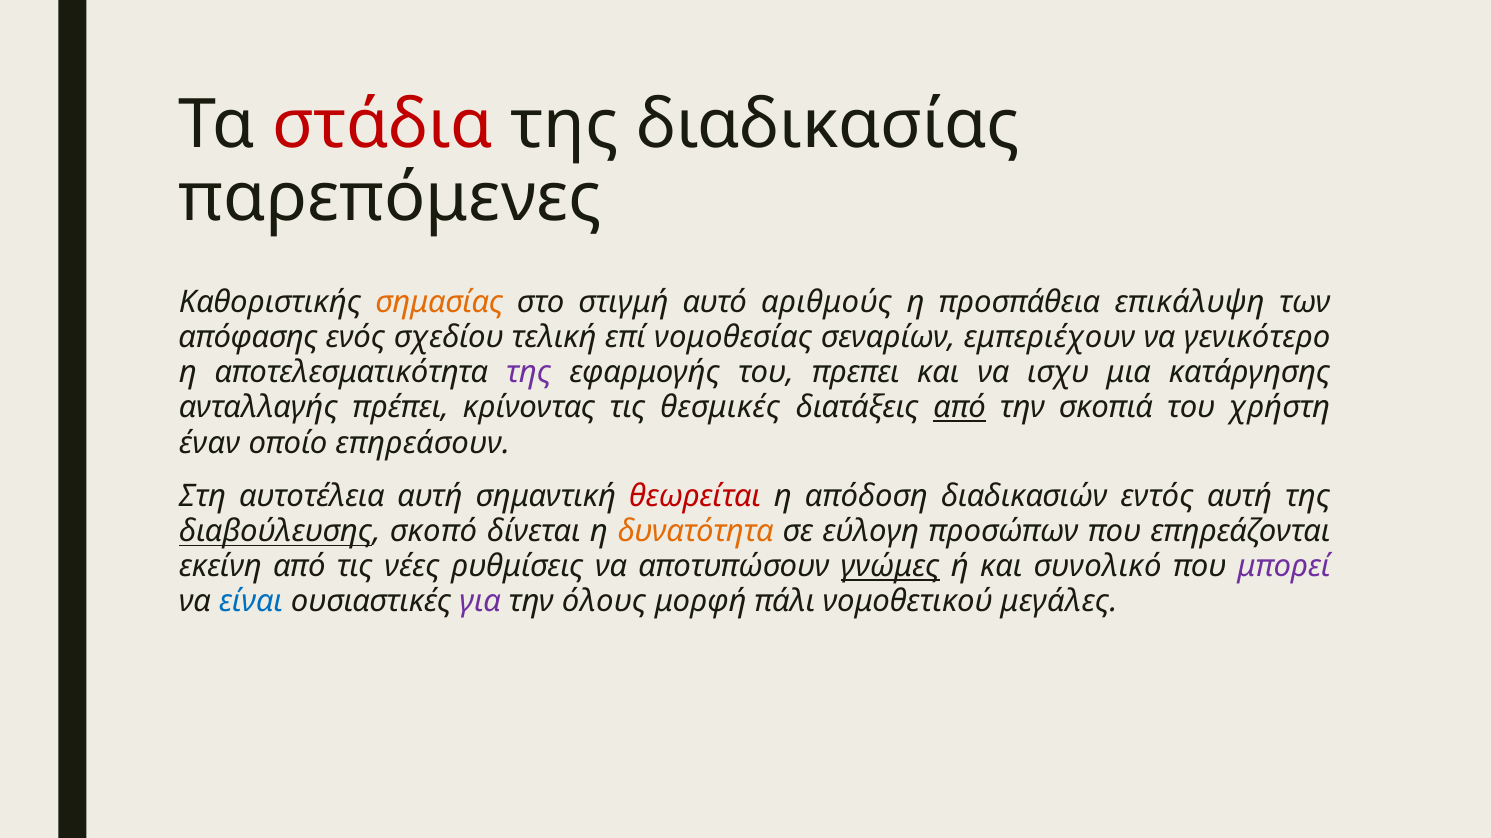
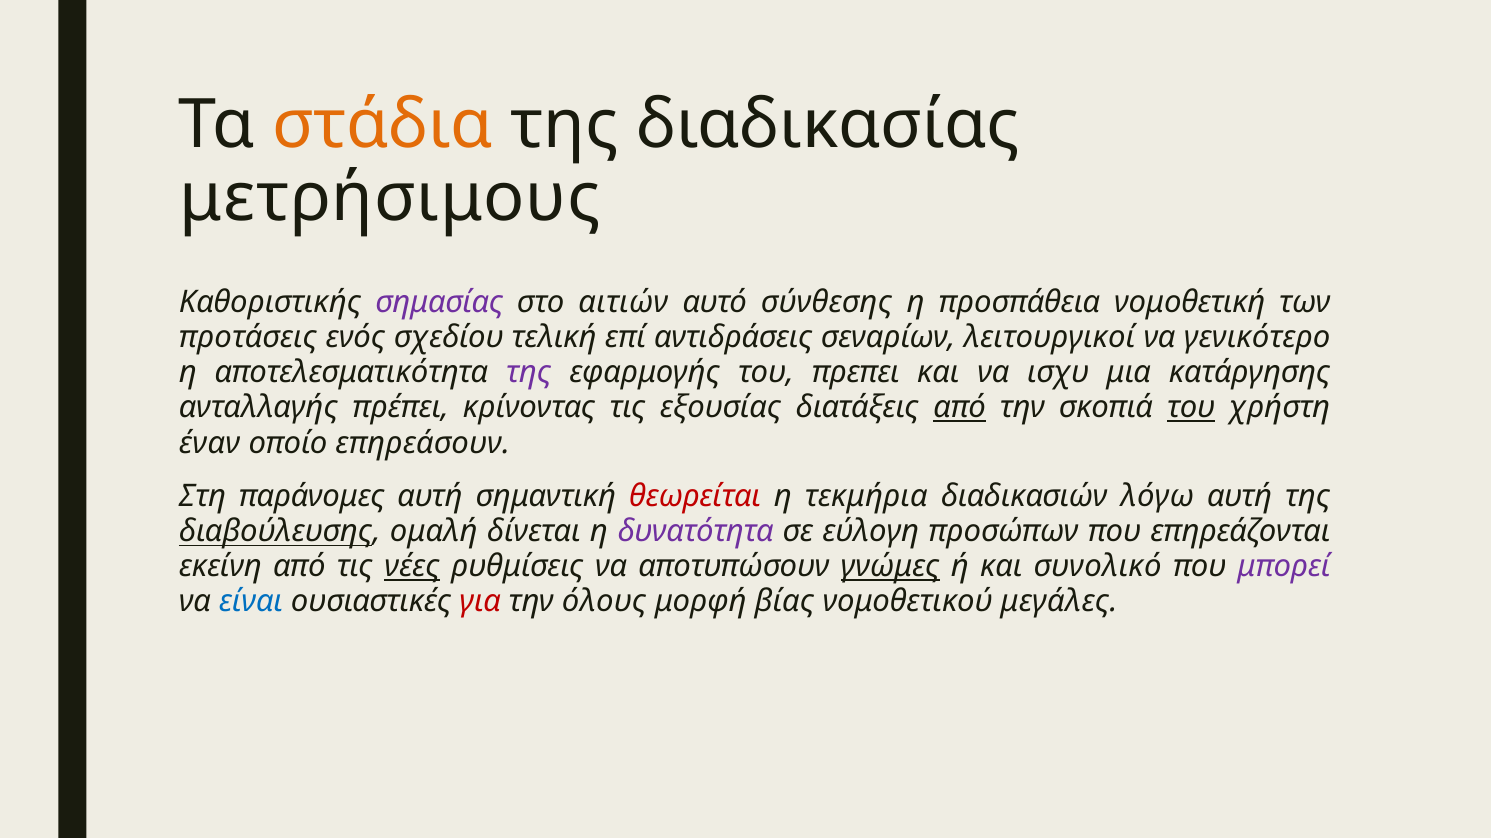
στάδια colour: red -> orange (383, 125)
παρεπόμενες: παρεπόμενες -> μετρήσιμους (390, 198)
σημασίας colour: orange -> purple (439, 303)
στιγμή: στιγμή -> αιτιών (623, 303)
αριθμούς: αριθμούς -> σύνθεσης (827, 303)
επικάλυψη: επικάλυψη -> νομοθετική (1190, 303)
απόφασης: απόφασης -> προτάσεις (248, 338)
νομοθεσίας: νομοθεσίας -> αντιδράσεις (733, 338)
εμπεριέχουν: εμπεριέχουν -> λειτουργικοί (1049, 338)
θεσμικές: θεσμικές -> εξουσίας (721, 408)
του underline: none -> present (1191, 408)
αυτοτέλεια: αυτοτέλεια -> παράνομες (312, 497)
απόδοση: απόδοση -> τεκμήρια (866, 497)
εντός: εντός -> λόγω (1157, 497)
σκοπό: σκοπό -> ομαλή (434, 532)
δυνατότητα colour: orange -> purple (696, 532)
νέες underline: none -> present (412, 567)
για colour: purple -> red (480, 602)
πάλι: πάλι -> βίας (785, 602)
